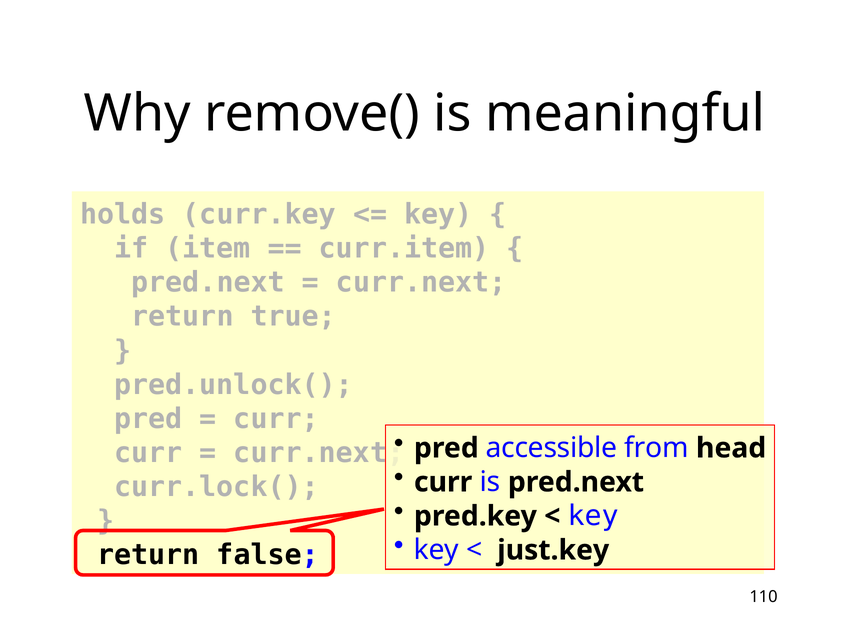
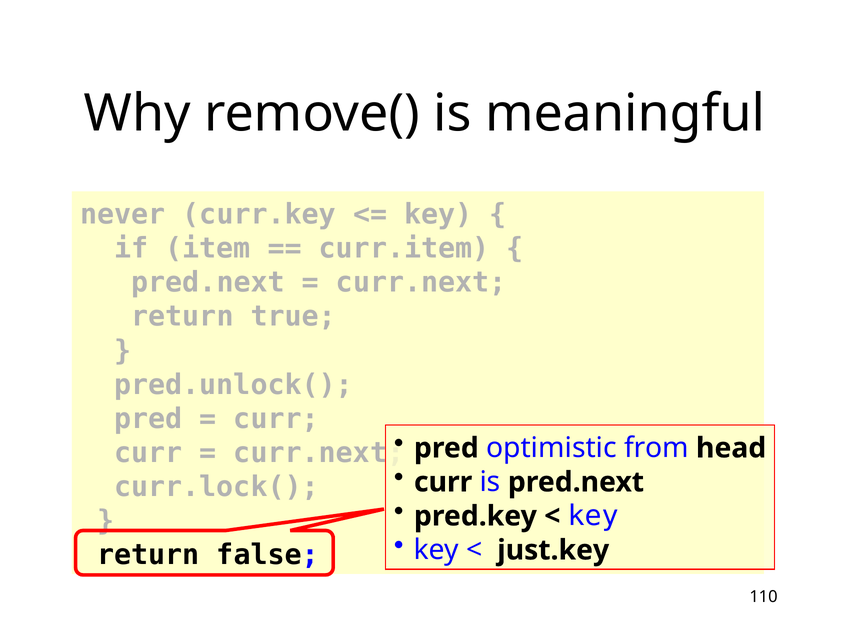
holds: holds -> never (123, 214)
accessible: accessible -> optimistic (551, 448)
